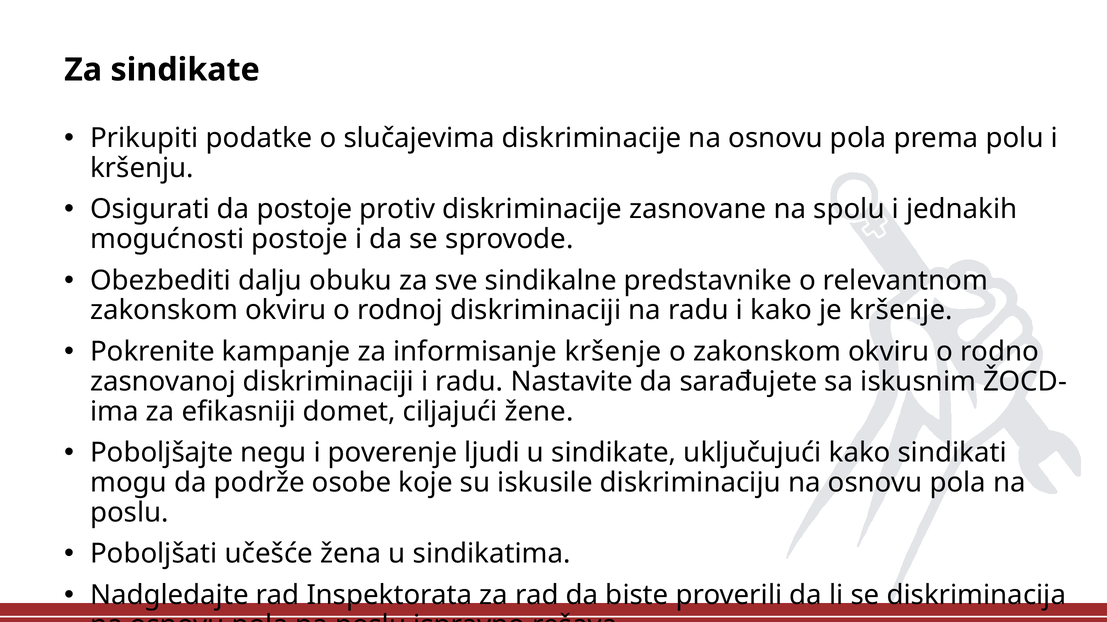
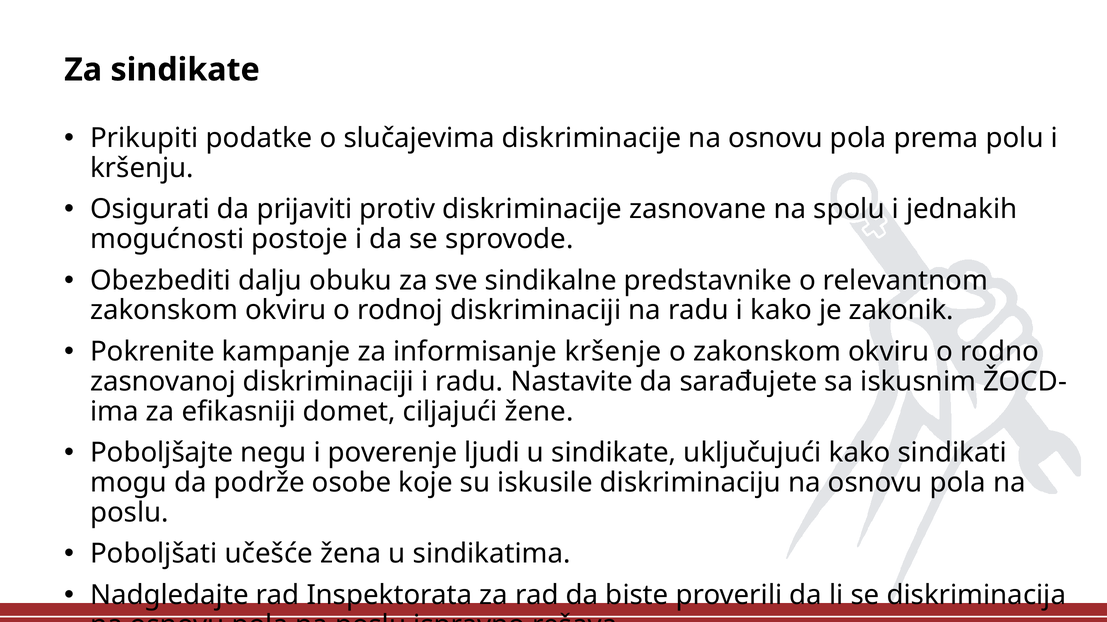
da postoje: postoje -> prijaviti (305, 210)
je kršenje: kršenje -> zakonik (901, 311)
